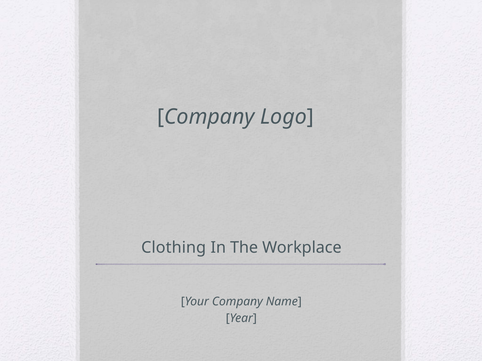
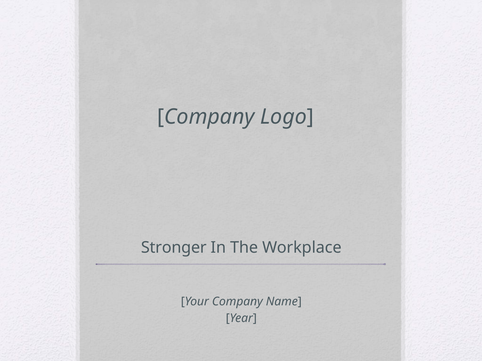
Clothing: Clothing -> Stronger (174, 248)
